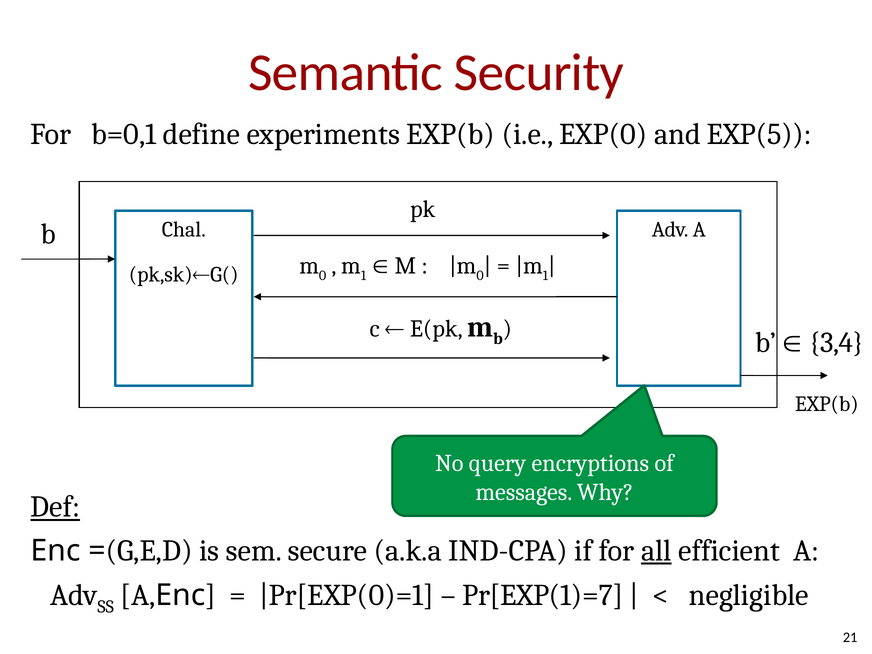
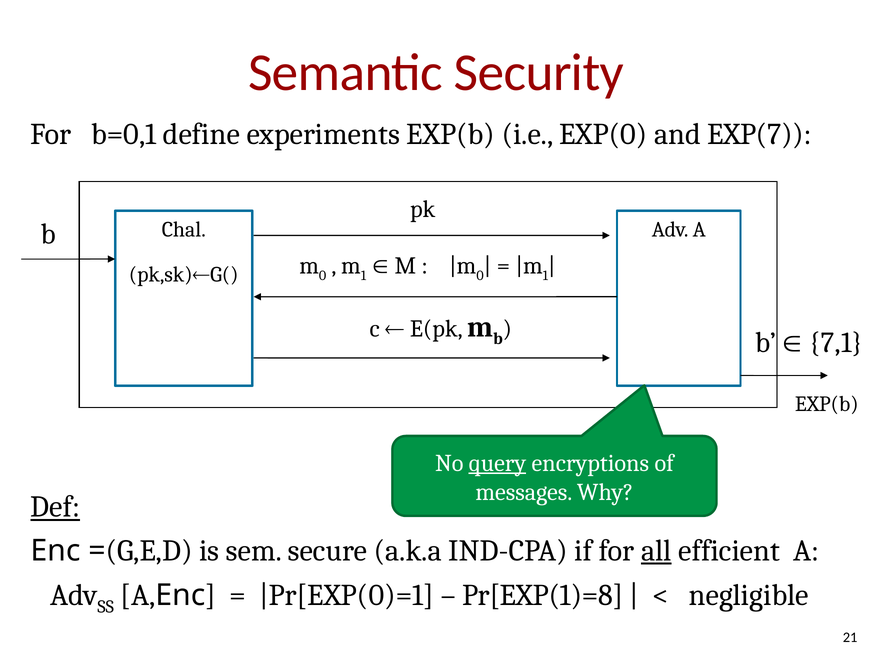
EXP(5: EXP(5 -> EXP(7 (759, 134)
3,4: 3,4 -> 7,1 (836, 343)
query underline: none -> present (497, 463)
Pr[EXP(1)=7: Pr[EXP(1)=7 -> Pr[EXP(1)=8 (543, 595)
